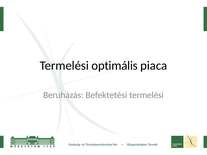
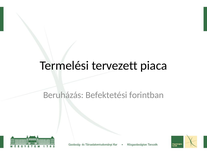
optimális: optimális -> tervezett (115, 66)
Befektetési termelési: termelési -> forintban (147, 95)
